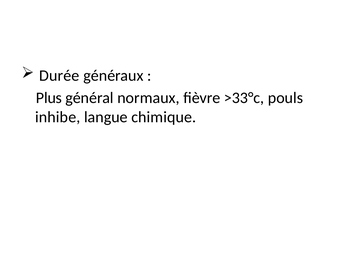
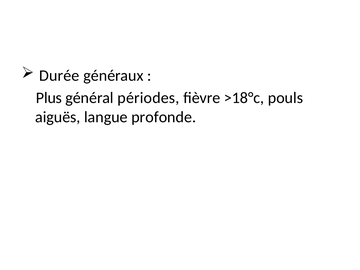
normaux: normaux -> périodes (148, 98)
>33°c: >33°c -> >18°c (244, 98)
inhibe: inhibe -> aiguës (58, 117)
chimique: chimique -> profonde (164, 117)
